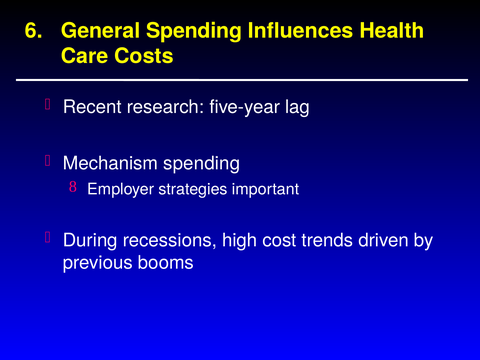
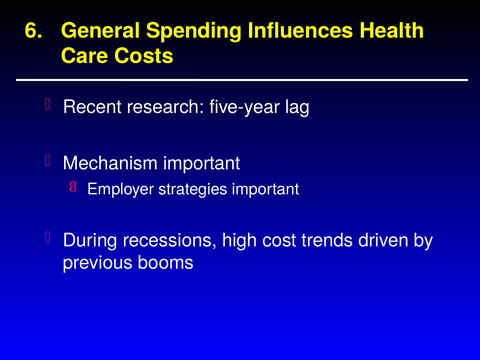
Mechanism spending: spending -> important (202, 163)
